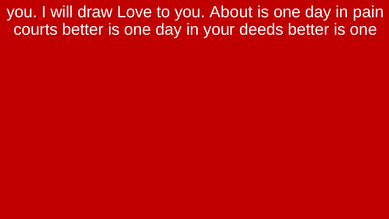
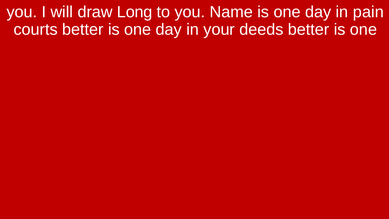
Love: Love -> Long (135, 12)
About: About -> Name (231, 12)
